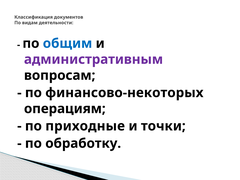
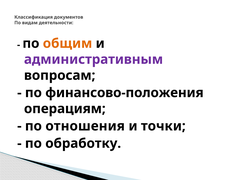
общим colour: blue -> orange (68, 43)
финансово-некоторых: финансово-некоторых -> финансово-положения (124, 93)
приходные: приходные -> отношения (85, 126)
